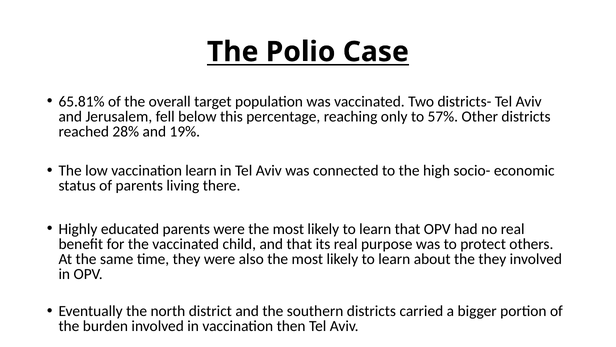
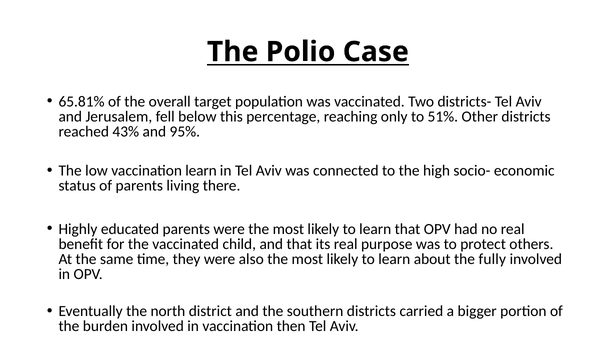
57%: 57% -> 51% (443, 116)
28%: 28% -> 43% (126, 131)
19%: 19% -> 95% (185, 131)
the they: they -> fully (492, 259)
